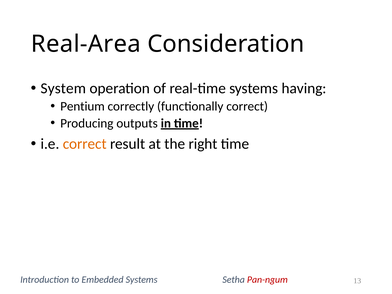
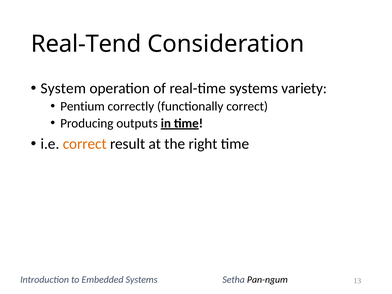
Real-Area: Real-Area -> Real-Tend (86, 44)
having: having -> variety (304, 88)
Pan-ngum colour: red -> black (267, 280)
